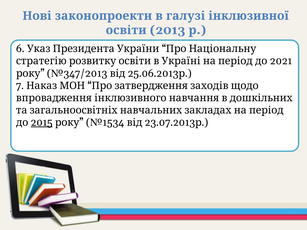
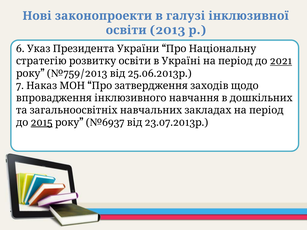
2021 underline: none -> present (281, 61)
№347/2013: №347/2013 -> №759/2013 (77, 73)
№1534: №1534 -> №6937 (105, 123)
